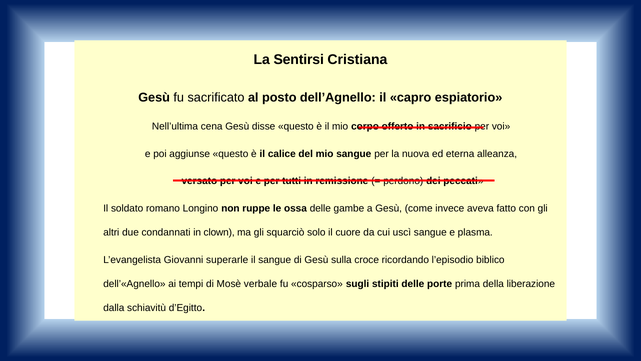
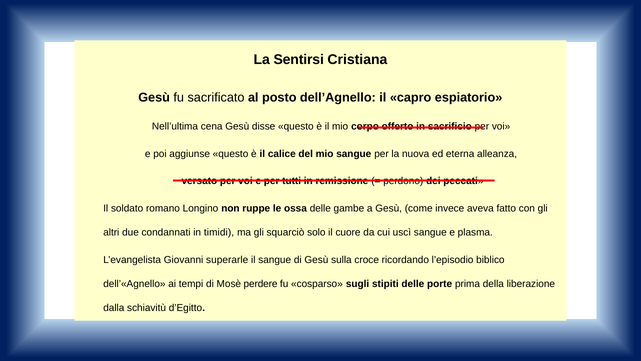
clown: clown -> timidi (219, 232)
verbale: verbale -> perdere (261, 284)
